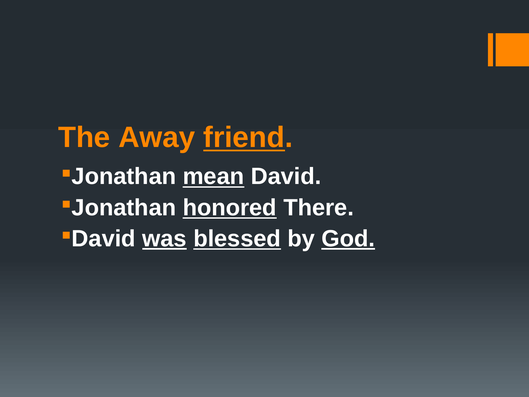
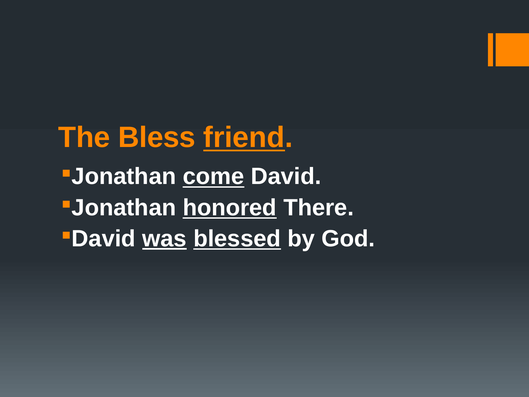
Away: Away -> Bless (157, 138)
mean: mean -> come (213, 176)
God underline: present -> none (348, 239)
